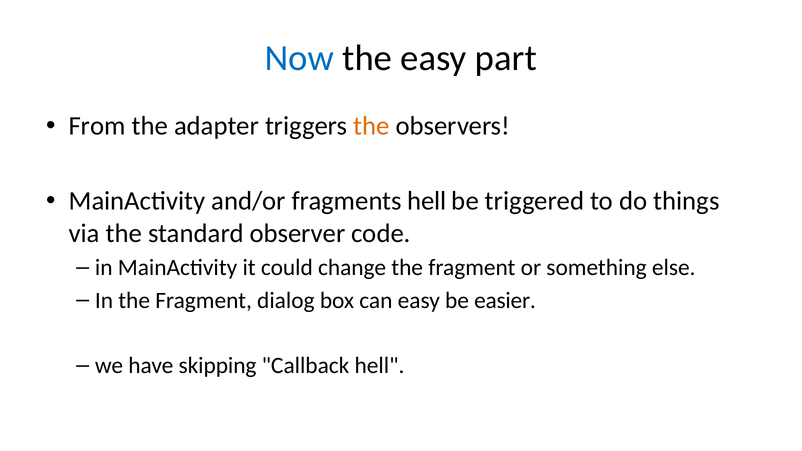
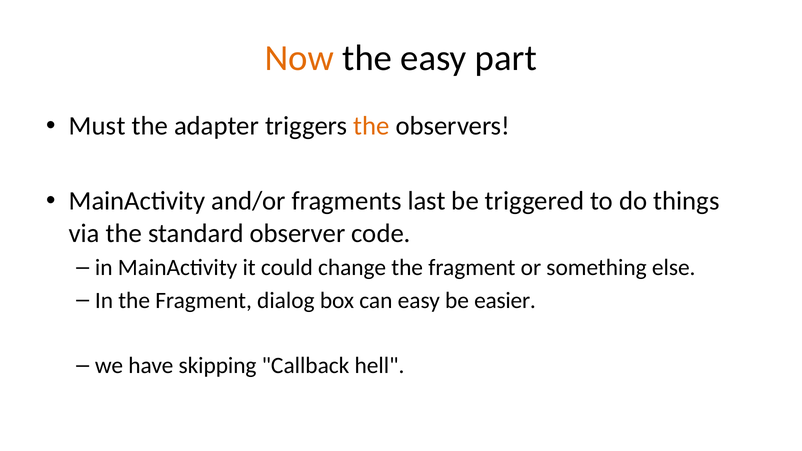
Now colour: blue -> orange (299, 58)
From: From -> Must (97, 126)
fragments hell: hell -> last (427, 201)
